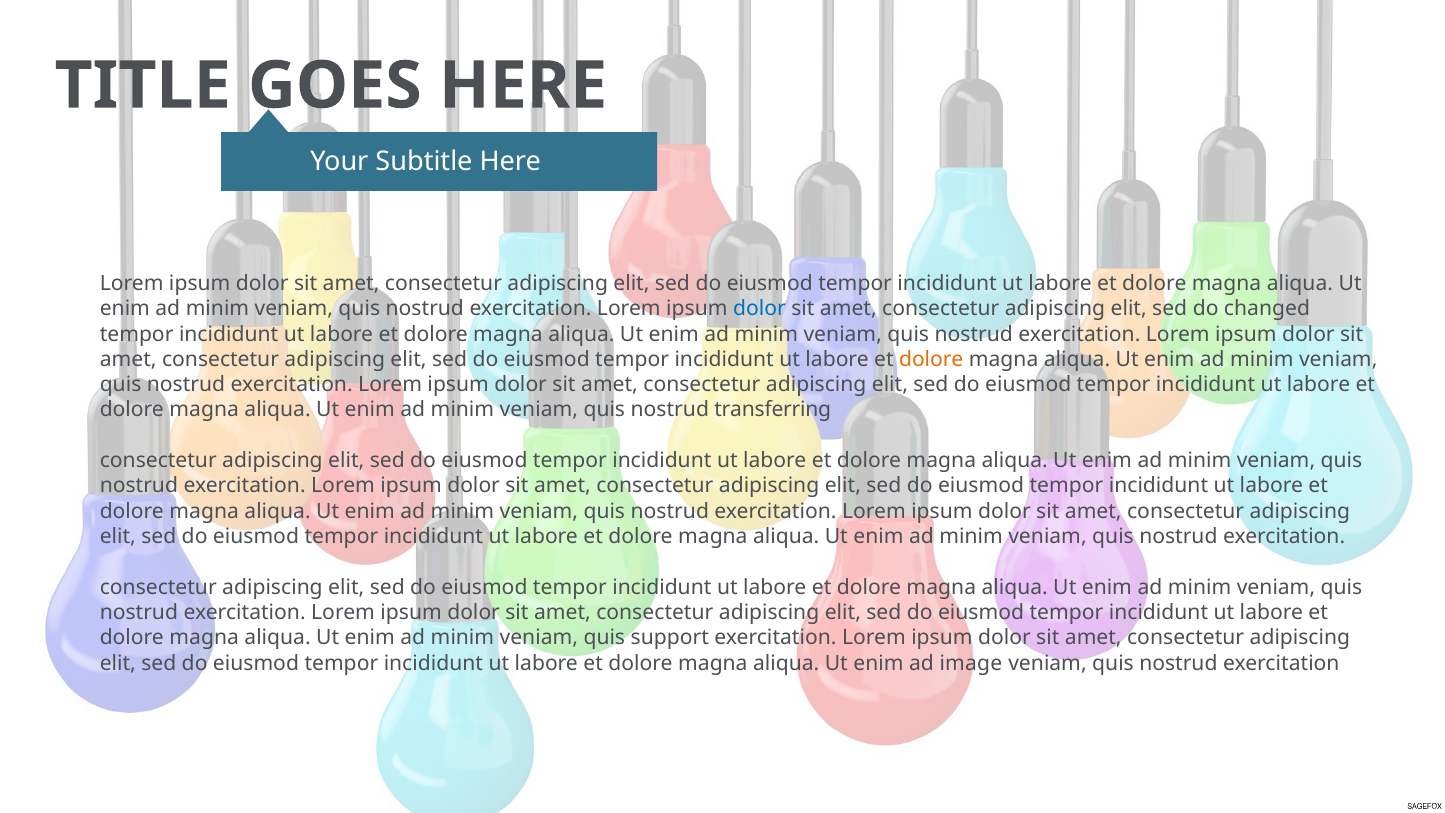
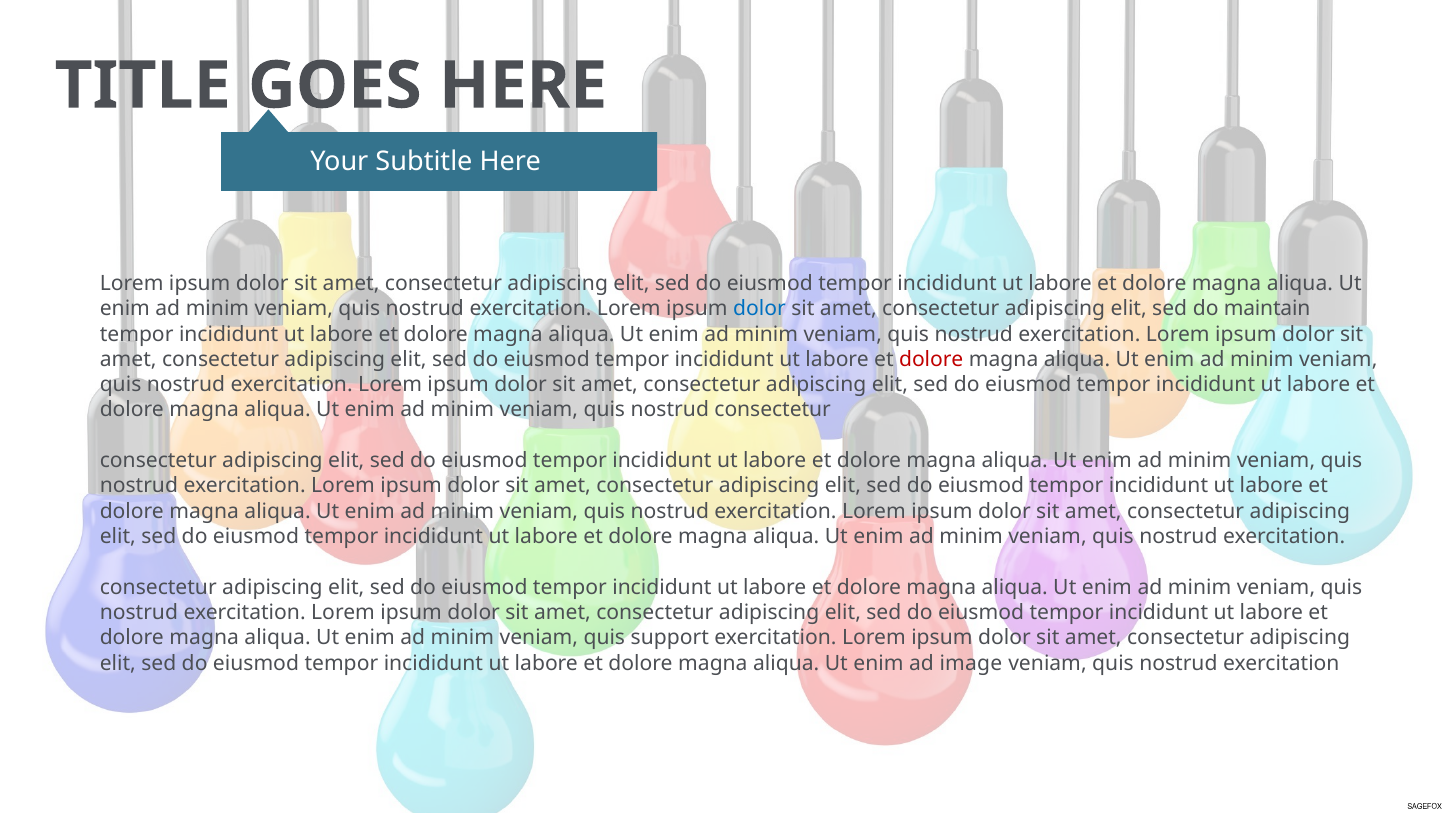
changed: changed -> maintain (1267, 309)
dolore colour: orange -> red (931, 359)
nostrud transferring: transferring -> consectetur (773, 410)
